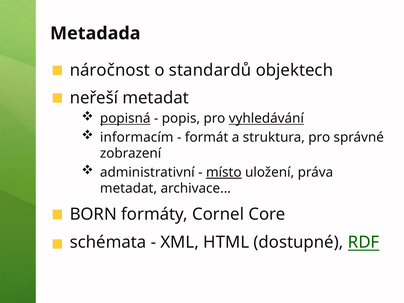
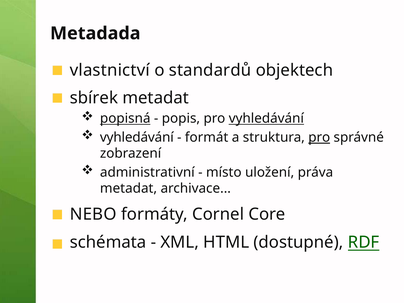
náročnost: náročnost -> vlastnictví (110, 70)
neřeší: neřeší -> sbírek (94, 98)
informacím: informacím -> vyhledávání (137, 137)
pro underline: none -> present (319, 137)
místo underline: present -> none (224, 172)
BORN: BORN -> NEBO (93, 214)
